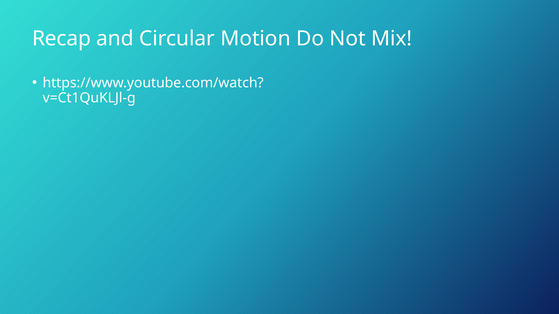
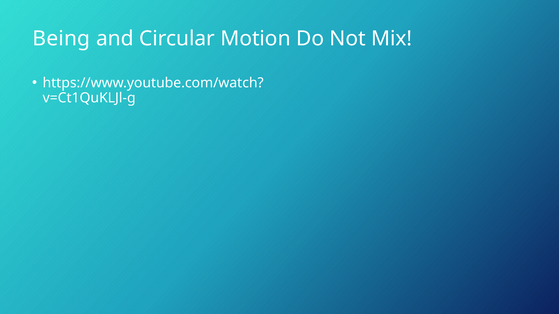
Recap: Recap -> Being (61, 39)
